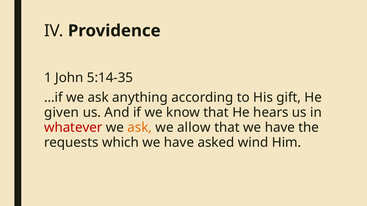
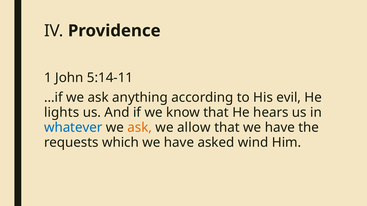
5:14-35: 5:14-35 -> 5:14-11 (110, 78)
gift: gift -> evil (289, 98)
given: given -> lights (62, 113)
whatever colour: red -> blue (73, 128)
